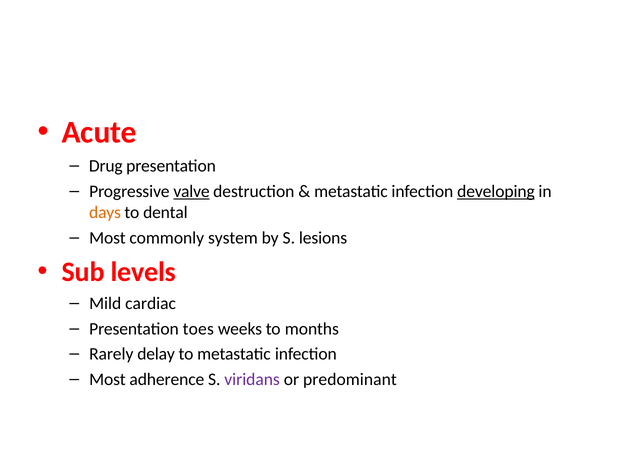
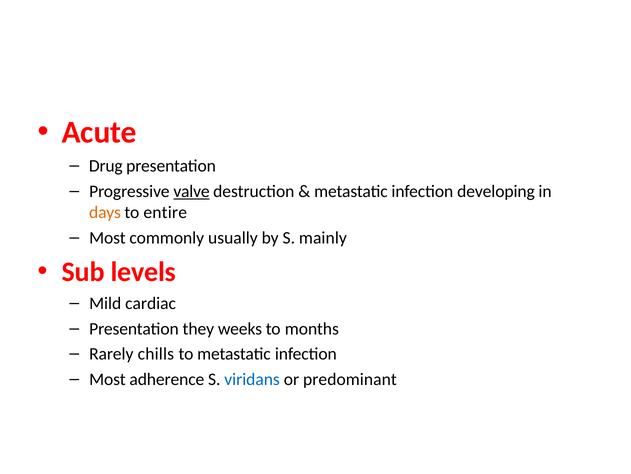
developing underline: present -> none (496, 191)
dental: dental -> entire (165, 212)
system: system -> usually (233, 237)
lesions: lesions -> mainly (323, 237)
toes: toes -> they (198, 328)
delay: delay -> chills (156, 354)
viridans colour: purple -> blue (252, 379)
